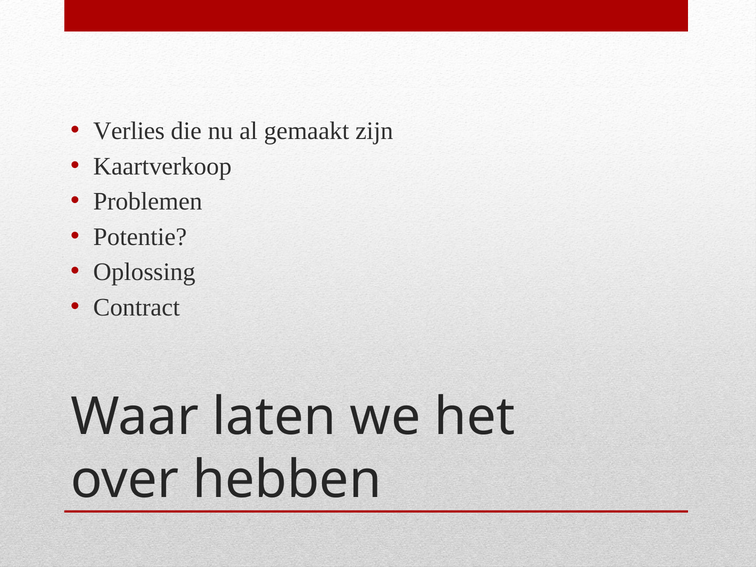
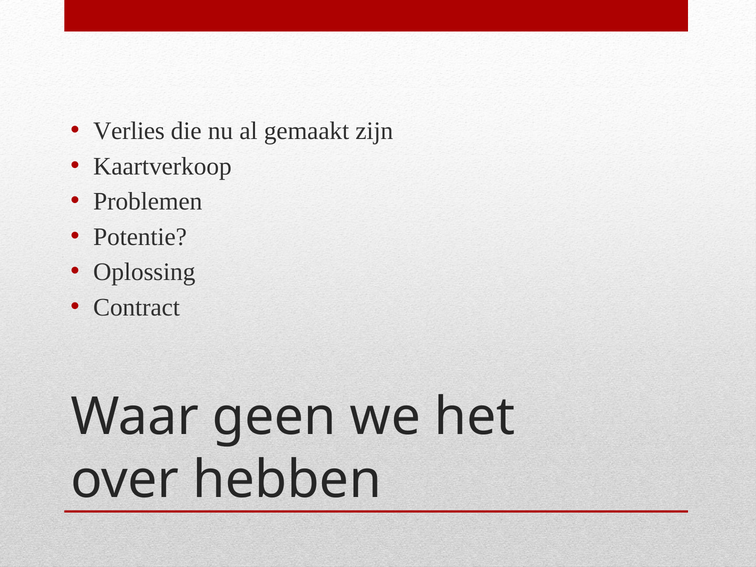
laten: laten -> geen (274, 417)
